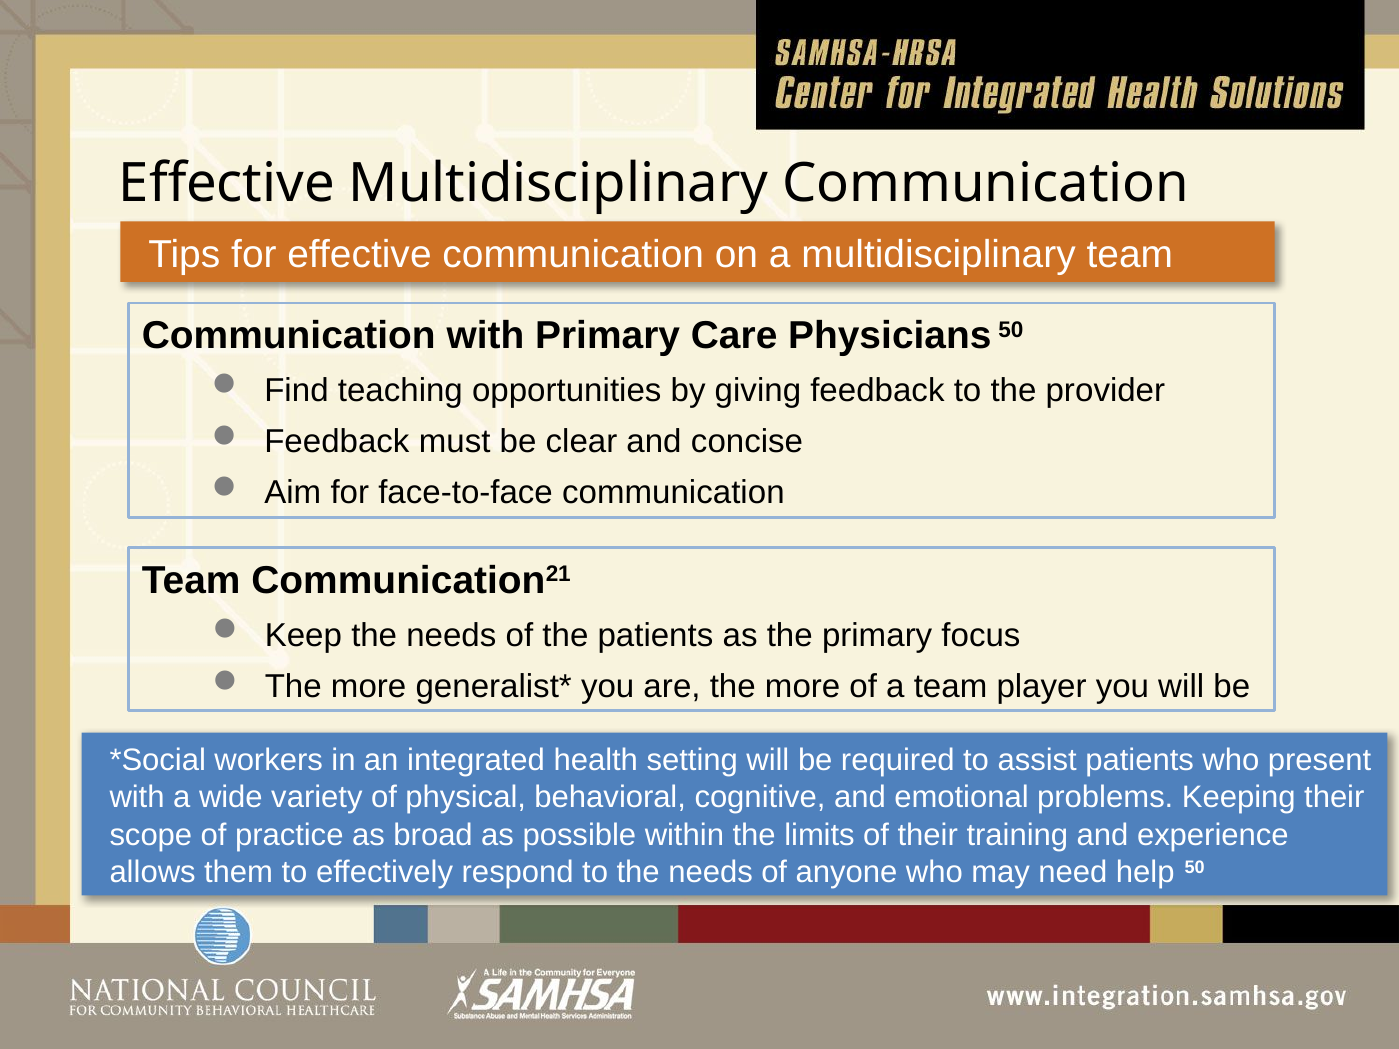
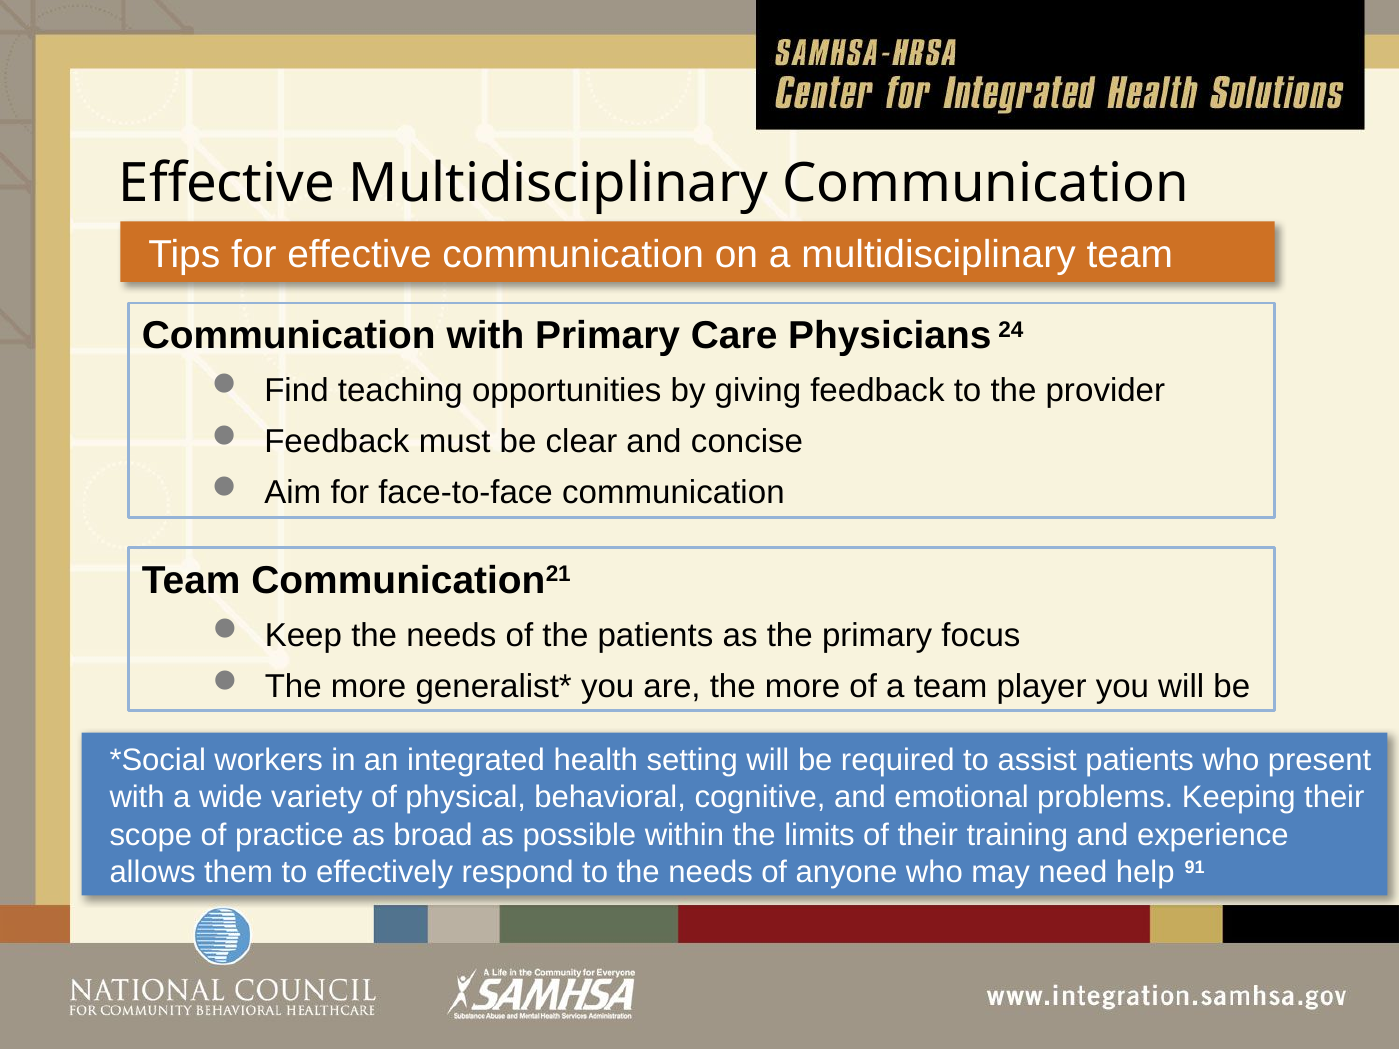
Physicians 50: 50 -> 24 (1011, 330)
help 50: 50 -> 91 (1195, 867)
